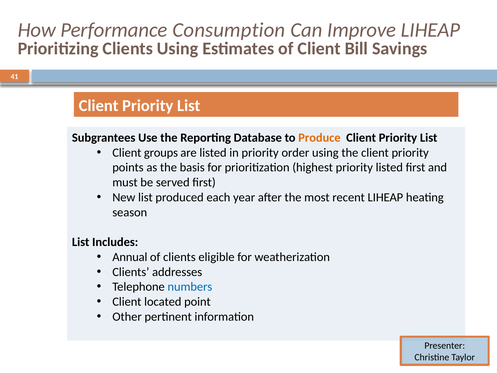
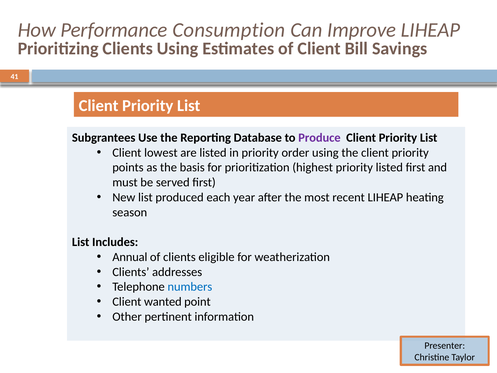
Produce colour: orange -> purple (319, 138)
groups: groups -> lowest (161, 152)
located: located -> wanted (163, 302)
